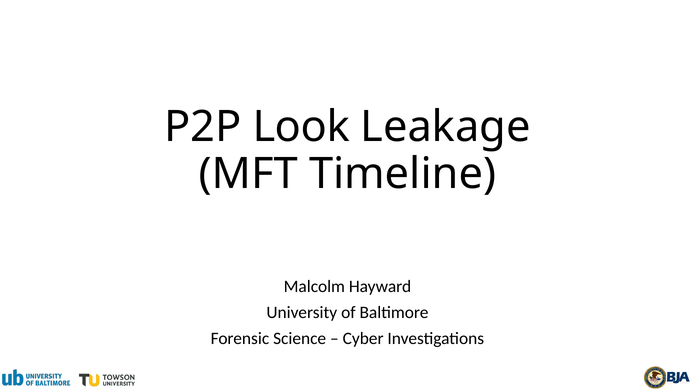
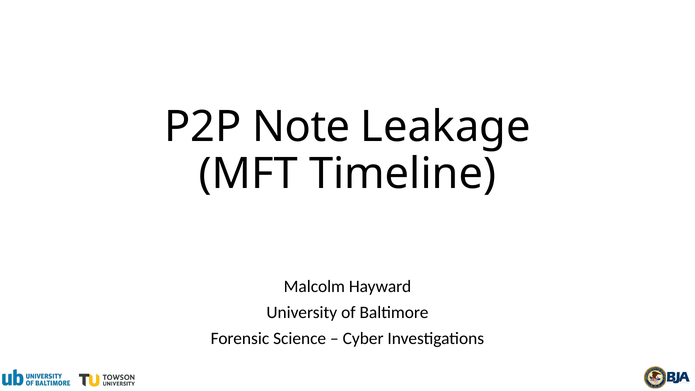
Look: Look -> Note (301, 127)
